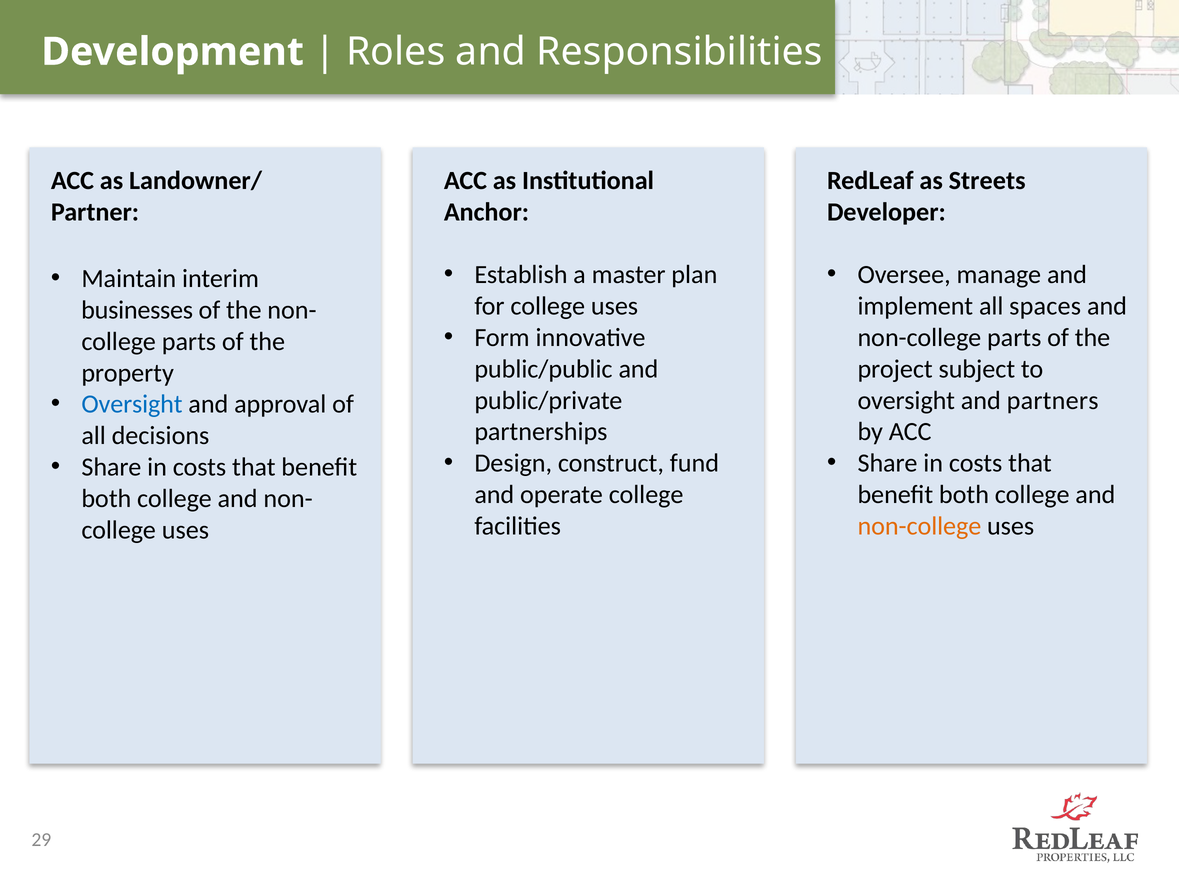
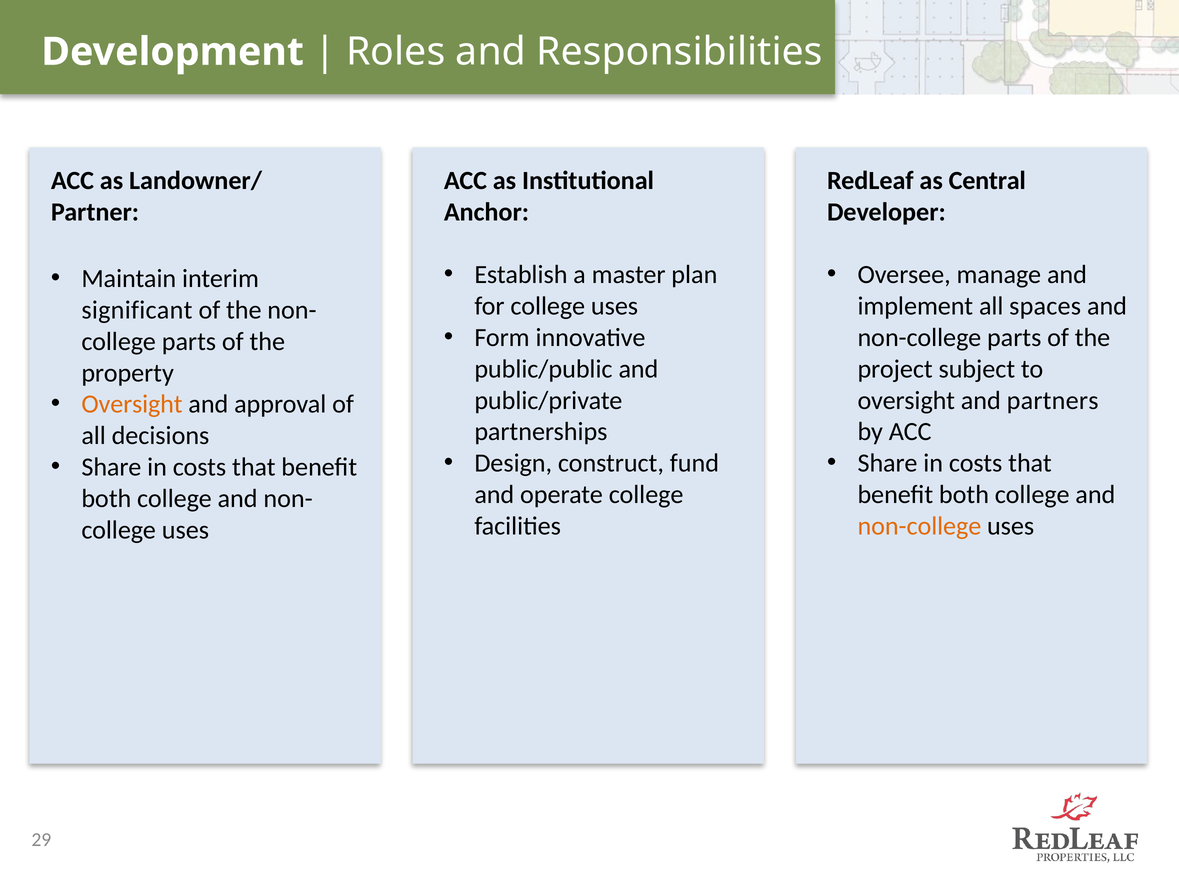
Streets: Streets -> Central (987, 181)
businesses: businesses -> significant (137, 310)
Oversight colour: blue -> orange (132, 404)
